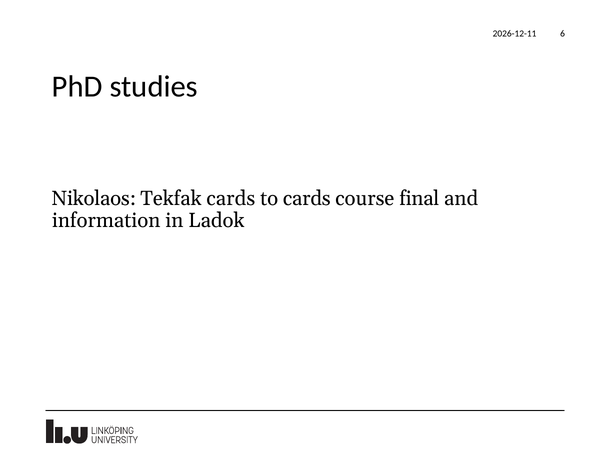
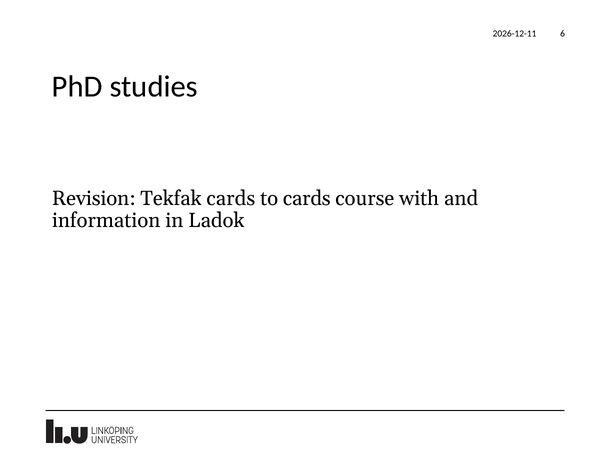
Nikolaos: Nikolaos -> Revision (94, 199)
final: final -> with (419, 199)
